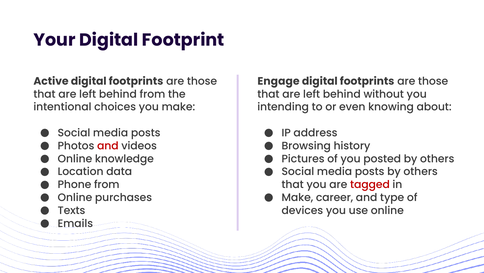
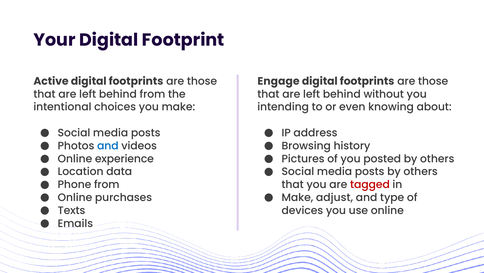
and colour: red -> blue (108, 146)
knowledge: knowledge -> experience (124, 158)
career: career -> adjust (334, 197)
